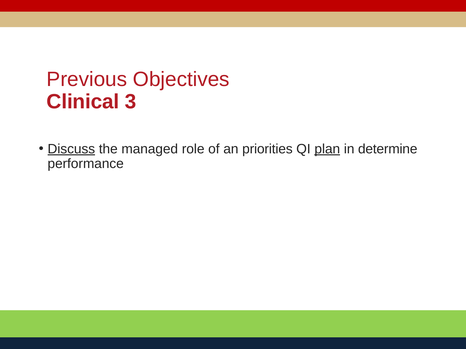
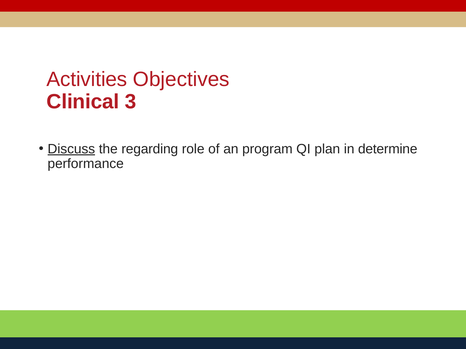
Previous: Previous -> Activities (87, 79)
managed: managed -> regarding (150, 149)
priorities: priorities -> program (267, 149)
plan underline: present -> none (327, 149)
